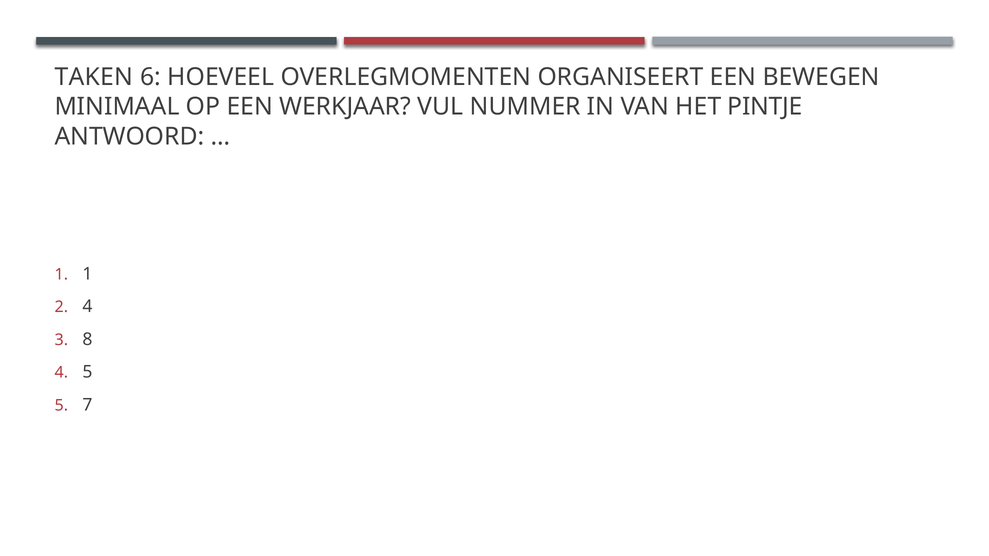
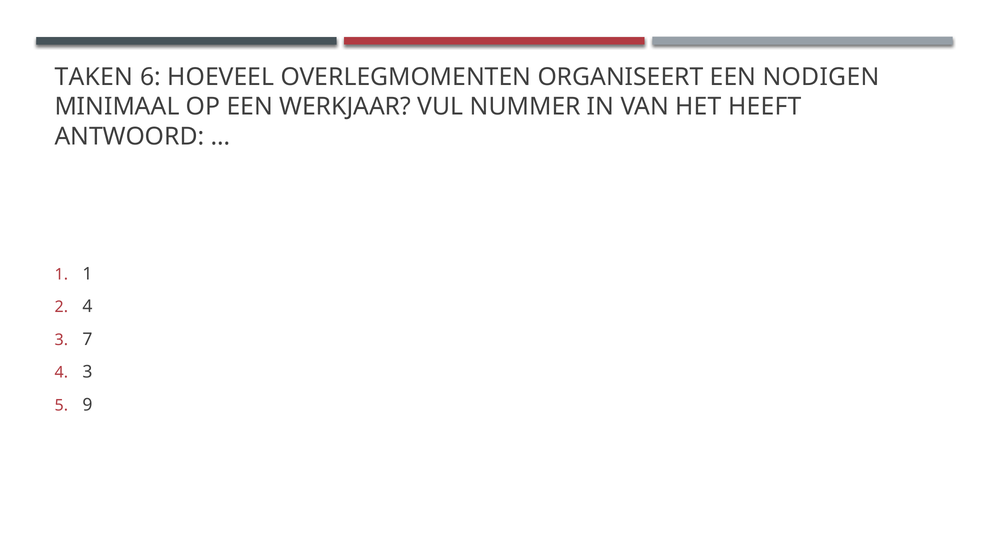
BEWEGEN: BEWEGEN -> NODIGEN (821, 77)
PINTJE: PINTJE -> HEEFT (765, 107)
8: 8 -> 7 (87, 340)
5: 5 -> 3 (87, 372)
7: 7 -> 9 (87, 405)
